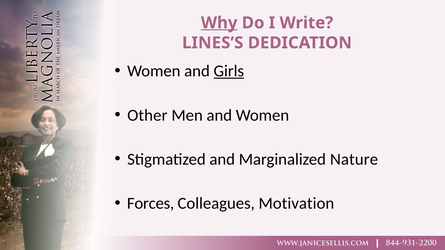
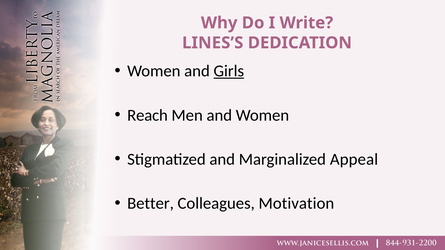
Why underline: present -> none (219, 23)
Other: Other -> Reach (147, 115)
Nature: Nature -> Appeal (354, 160)
Forces: Forces -> Better (151, 204)
